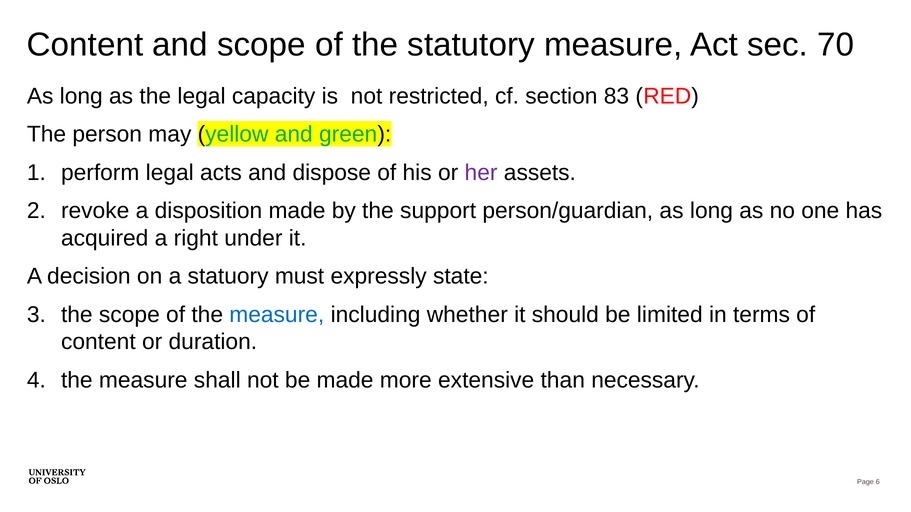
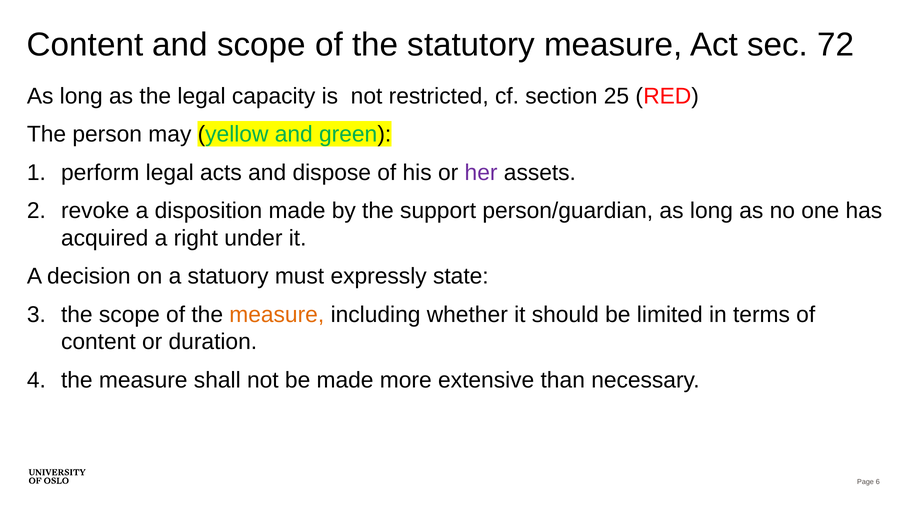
70: 70 -> 72 (836, 45)
83: 83 -> 25 (616, 96)
measure colour: blue -> orange (277, 315)
